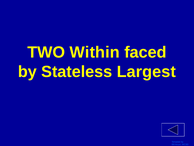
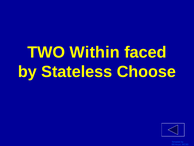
Largest: Largest -> Choose (146, 71)
